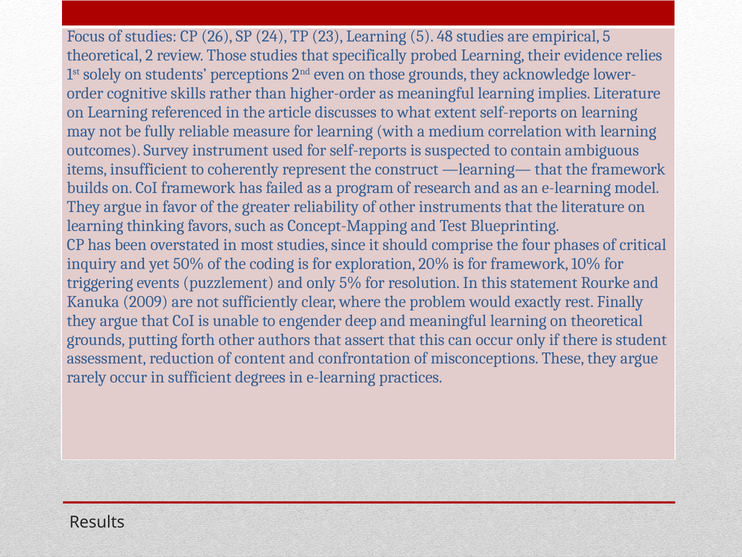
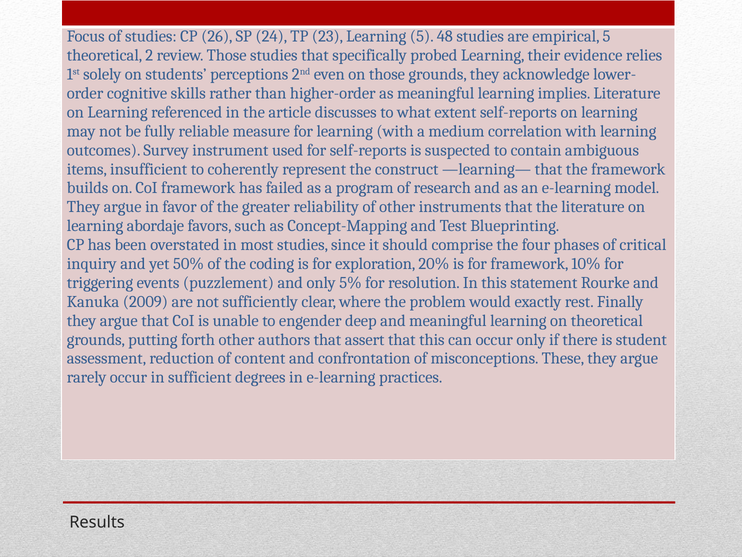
thinking: thinking -> abordaje (155, 226)
